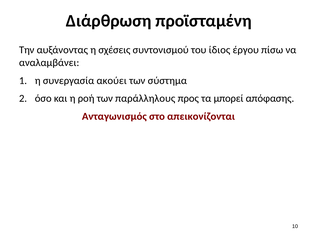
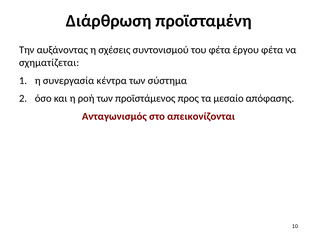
του ίδιος: ίδιος -> φέτα (220, 50)
έργου πίσω: πίσω -> φέτα (272, 50)
αναλαμβάνει: αναλαμβάνει -> σχηματίζεται (49, 63)
ακούει: ακούει -> κέντρα (112, 81)
παράλληλους: παράλληλους -> προϊστάμενος (145, 99)
μπορεί: μπορεί -> μεσαίο (229, 99)
